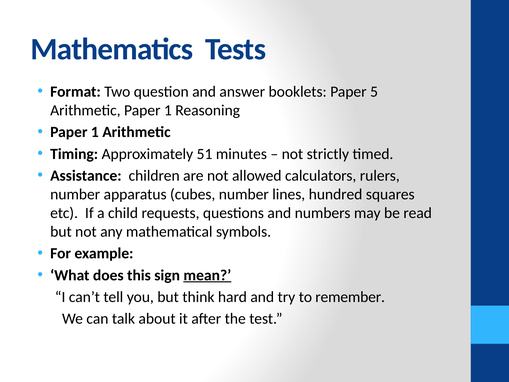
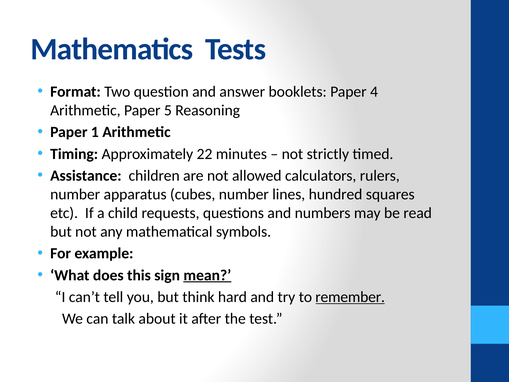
5: 5 -> 4 (374, 92)
Arithmetic Paper 1: 1 -> 5 (168, 110)
51: 51 -> 22 (205, 154)
remember underline: none -> present (350, 297)
